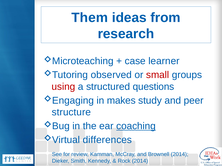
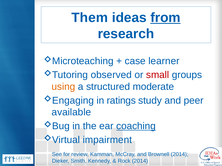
from underline: none -> present (165, 18)
using colour: red -> orange (63, 87)
questions: questions -> moderate (153, 87)
makes: makes -> ratings (121, 101)
structure: structure -> available (71, 113)
differences: differences -> impairment (107, 140)
